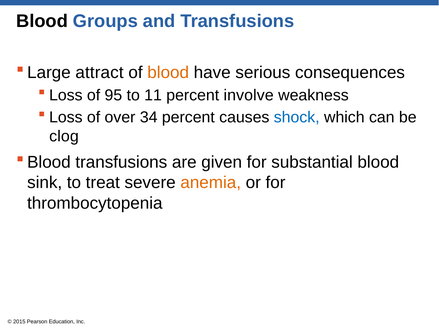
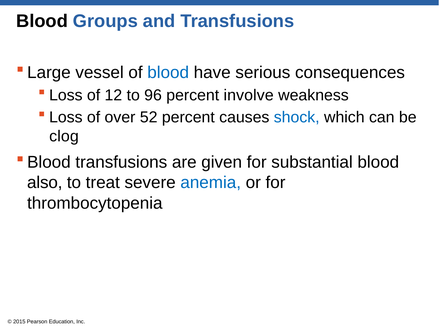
attract: attract -> vessel (100, 73)
blood colour: orange -> blue (168, 73)
95: 95 -> 12 (113, 95)
11: 11 -> 96 (153, 95)
34: 34 -> 52 (149, 117)
sink: sink -> also (45, 183)
anemia colour: orange -> blue (211, 183)
